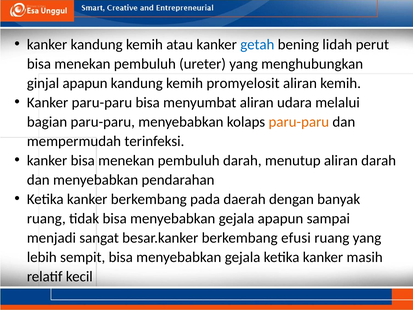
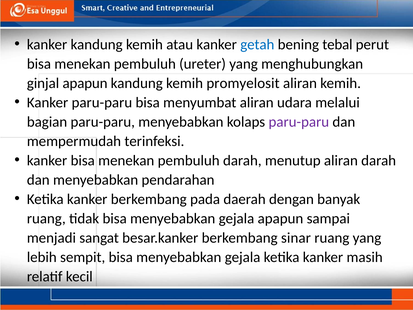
lidah: lidah -> tebal (337, 44)
paru-paru colour: orange -> purple (299, 122)
efusi: efusi -> sinar (296, 238)
